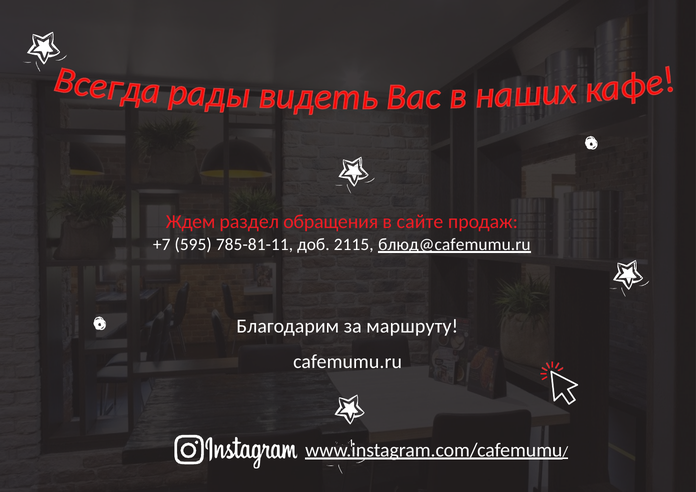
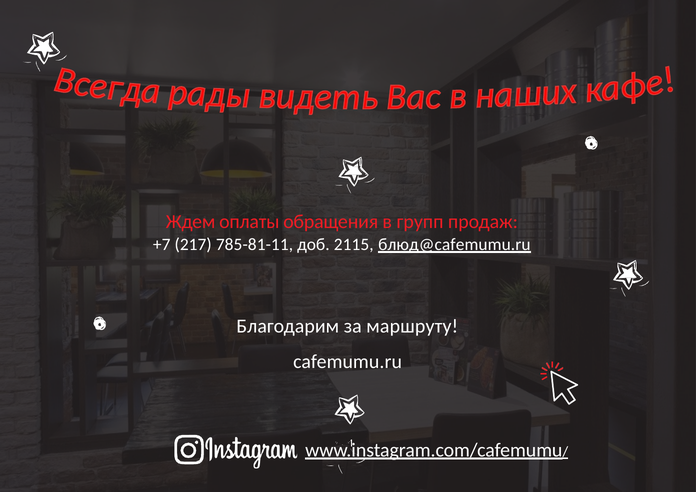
раздел: раздел -> оплаты (249, 222)
сайте: сайте -> групп (420, 222)
595: 595 -> 217 (193, 245)
